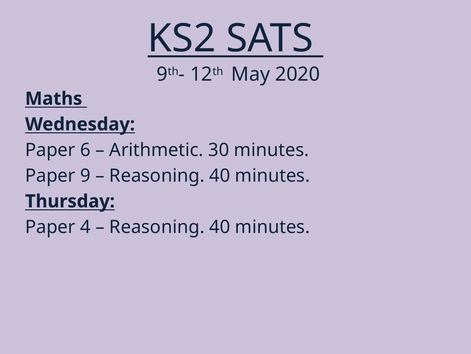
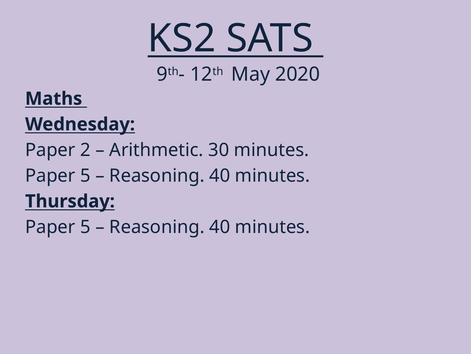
6: 6 -> 2 (85, 150)
9: 9 -> 5 (85, 175)
4: 4 -> 5 (85, 227)
